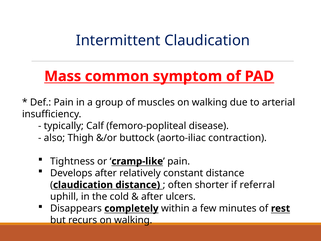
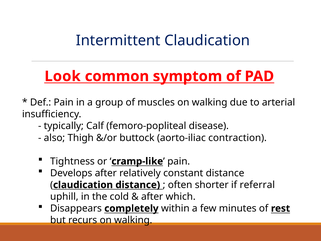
Mass: Mass -> Look (63, 76)
ulcers: ulcers -> which (181, 196)
